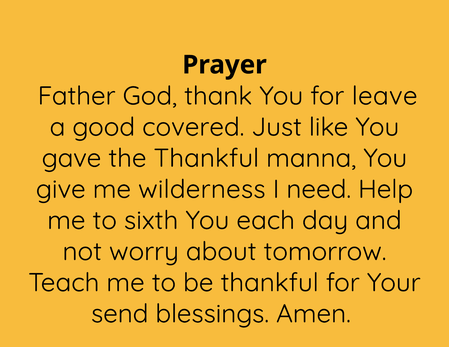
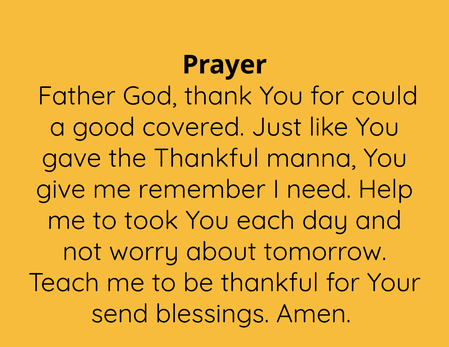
leave: leave -> could (385, 96)
wilderness: wilderness -> remember (202, 189)
sixth: sixth -> took (151, 220)
